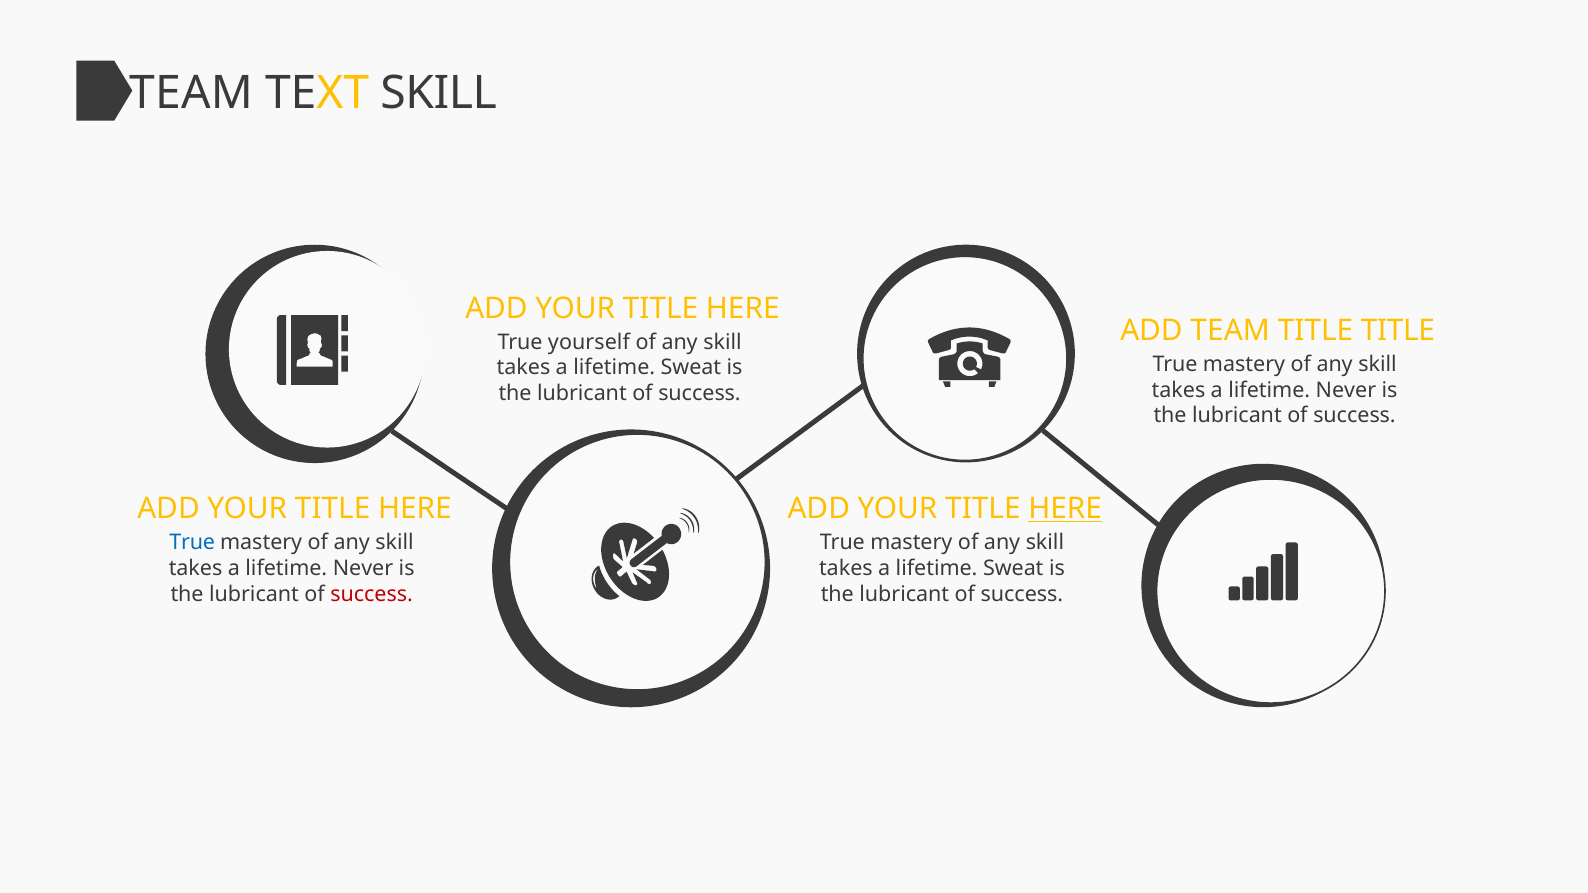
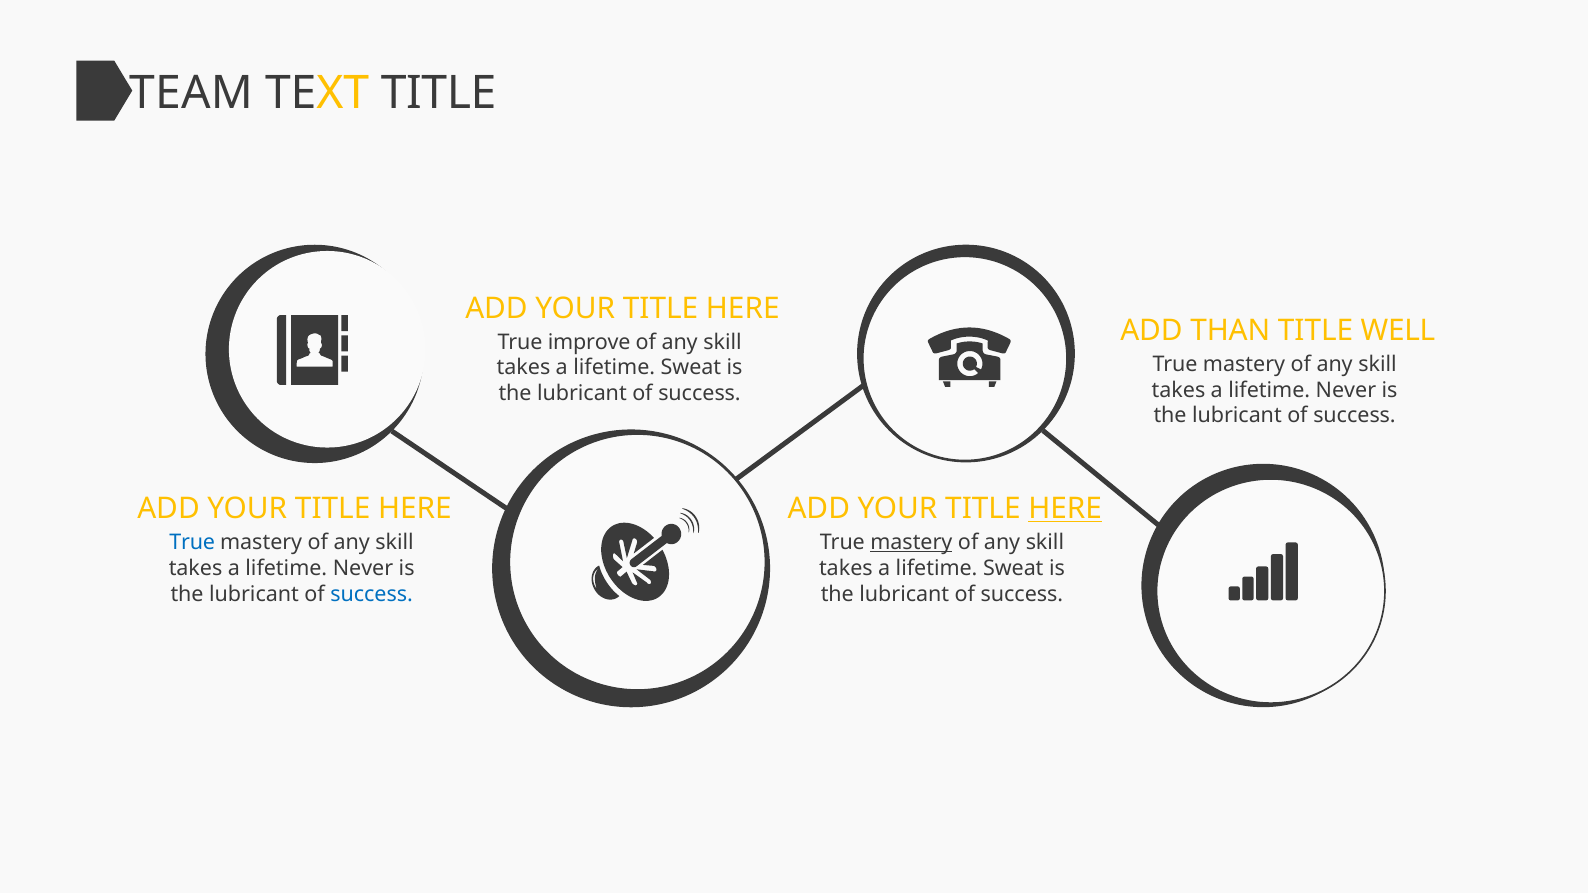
TEXT SKILL: SKILL -> TITLE (439, 93)
ADD TEAM: TEAM -> THAN (1230, 331)
TITLE TITLE: TITLE -> WELL (1398, 331)
yourself: yourself -> improve (589, 342)
mastery underline: none -> present (911, 542)
success colour: red -> blue (372, 594)
